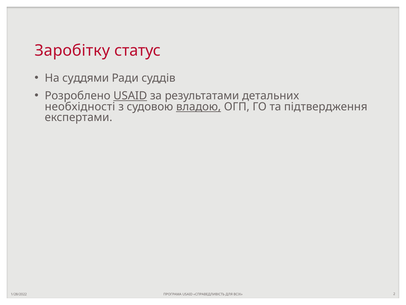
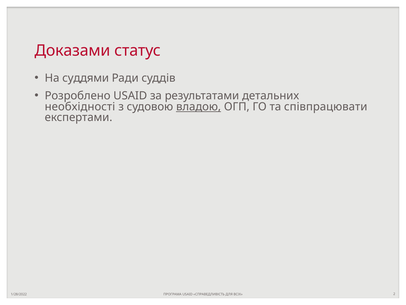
Заробітку: Заробітку -> Доказами (72, 50)
USAID underline: present -> none (130, 96)
підтвердження: підтвердження -> співпрацювати (326, 106)
